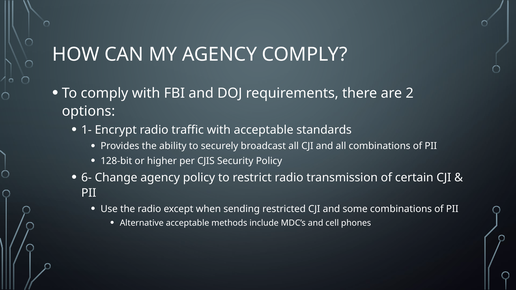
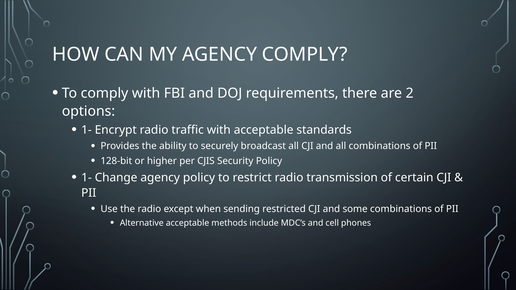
6-: 6- -> 1- (86, 178)
